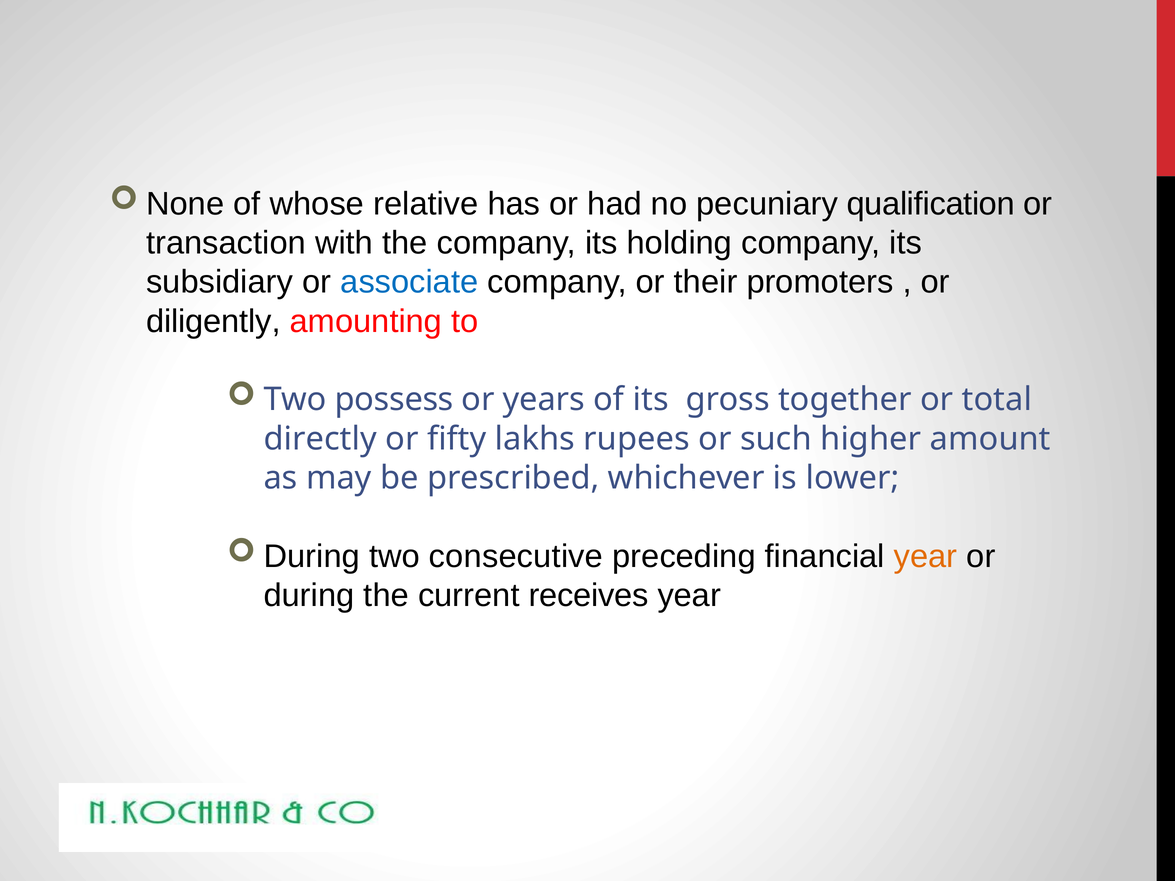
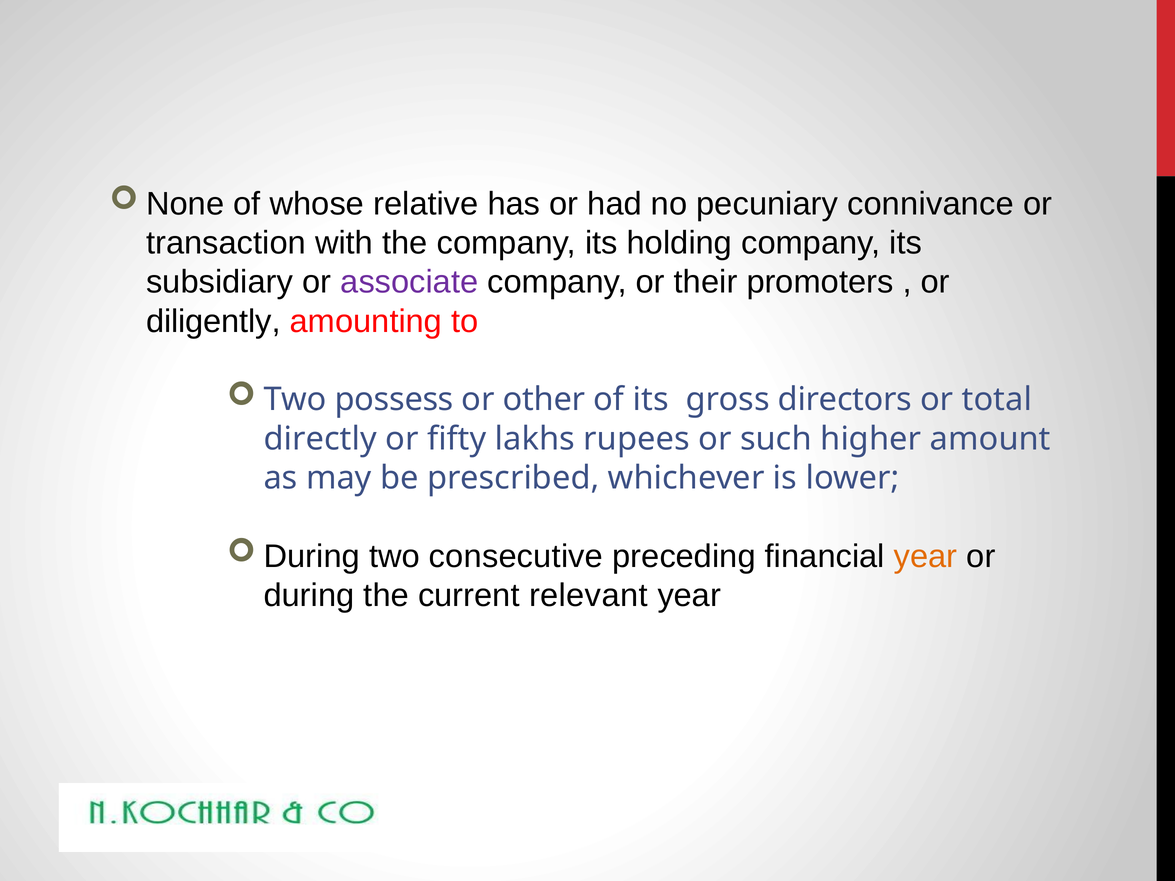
qualification: qualification -> connivance (931, 204)
associate colour: blue -> purple (409, 282)
years: years -> other (544, 400)
together: together -> directors (845, 400)
receives: receives -> relevant (588, 596)
